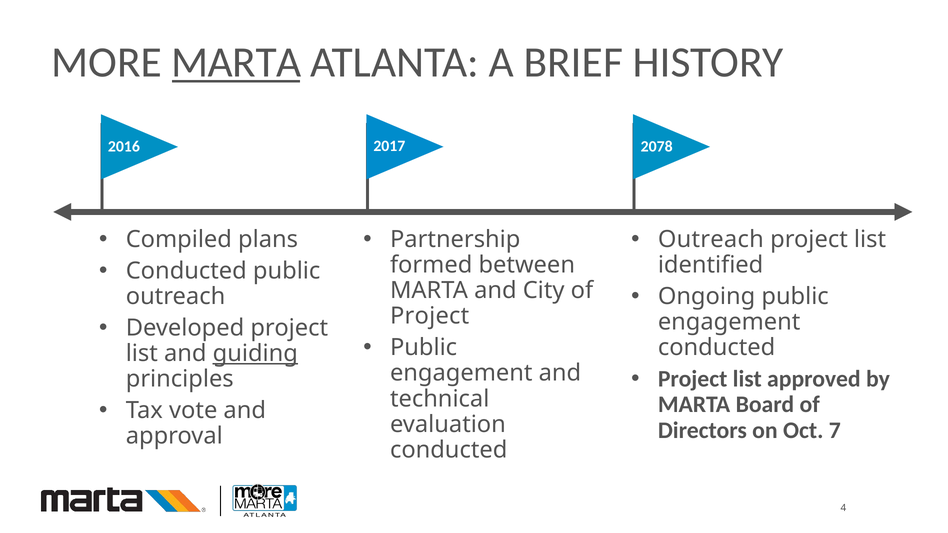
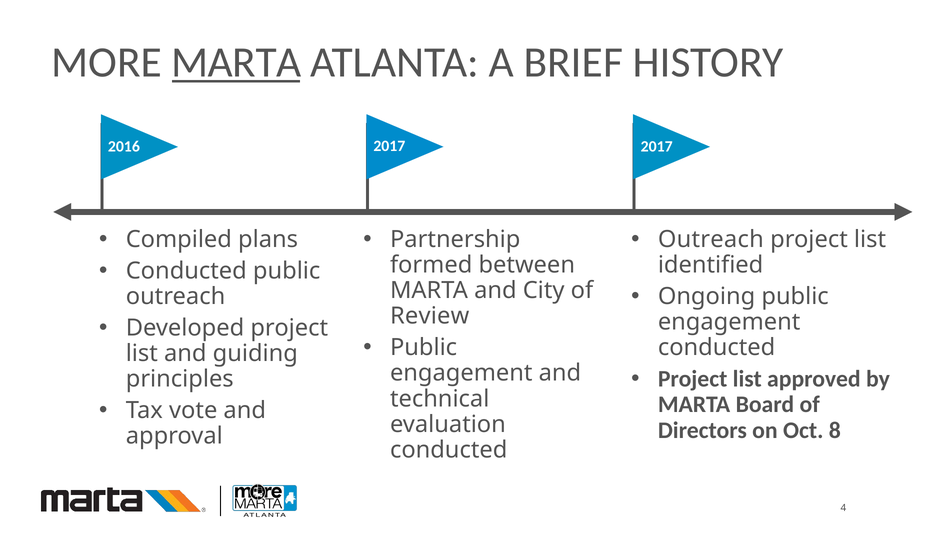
2016 2078: 2078 -> 2017 (657, 147)
Project: Project -> Review (430, 316)
guiding underline: present -> none (255, 354)
7: 7 -> 8 (835, 430)
